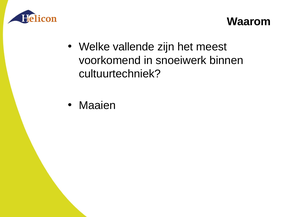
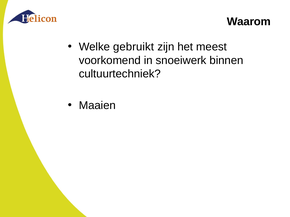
vallende: vallende -> gebruikt (134, 47)
